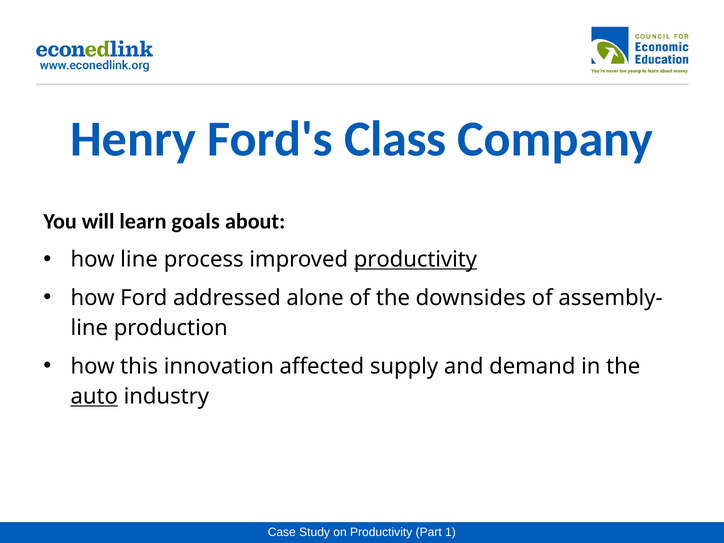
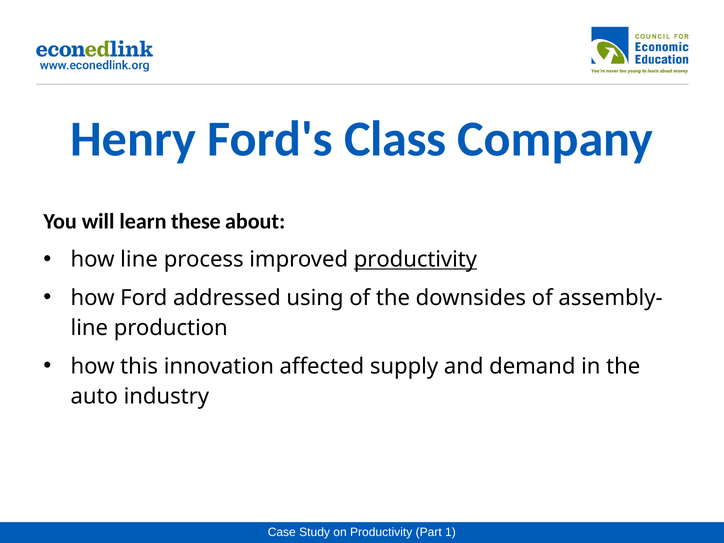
goals: goals -> these (196, 221)
alone: alone -> using (315, 298)
auto underline: present -> none (94, 397)
